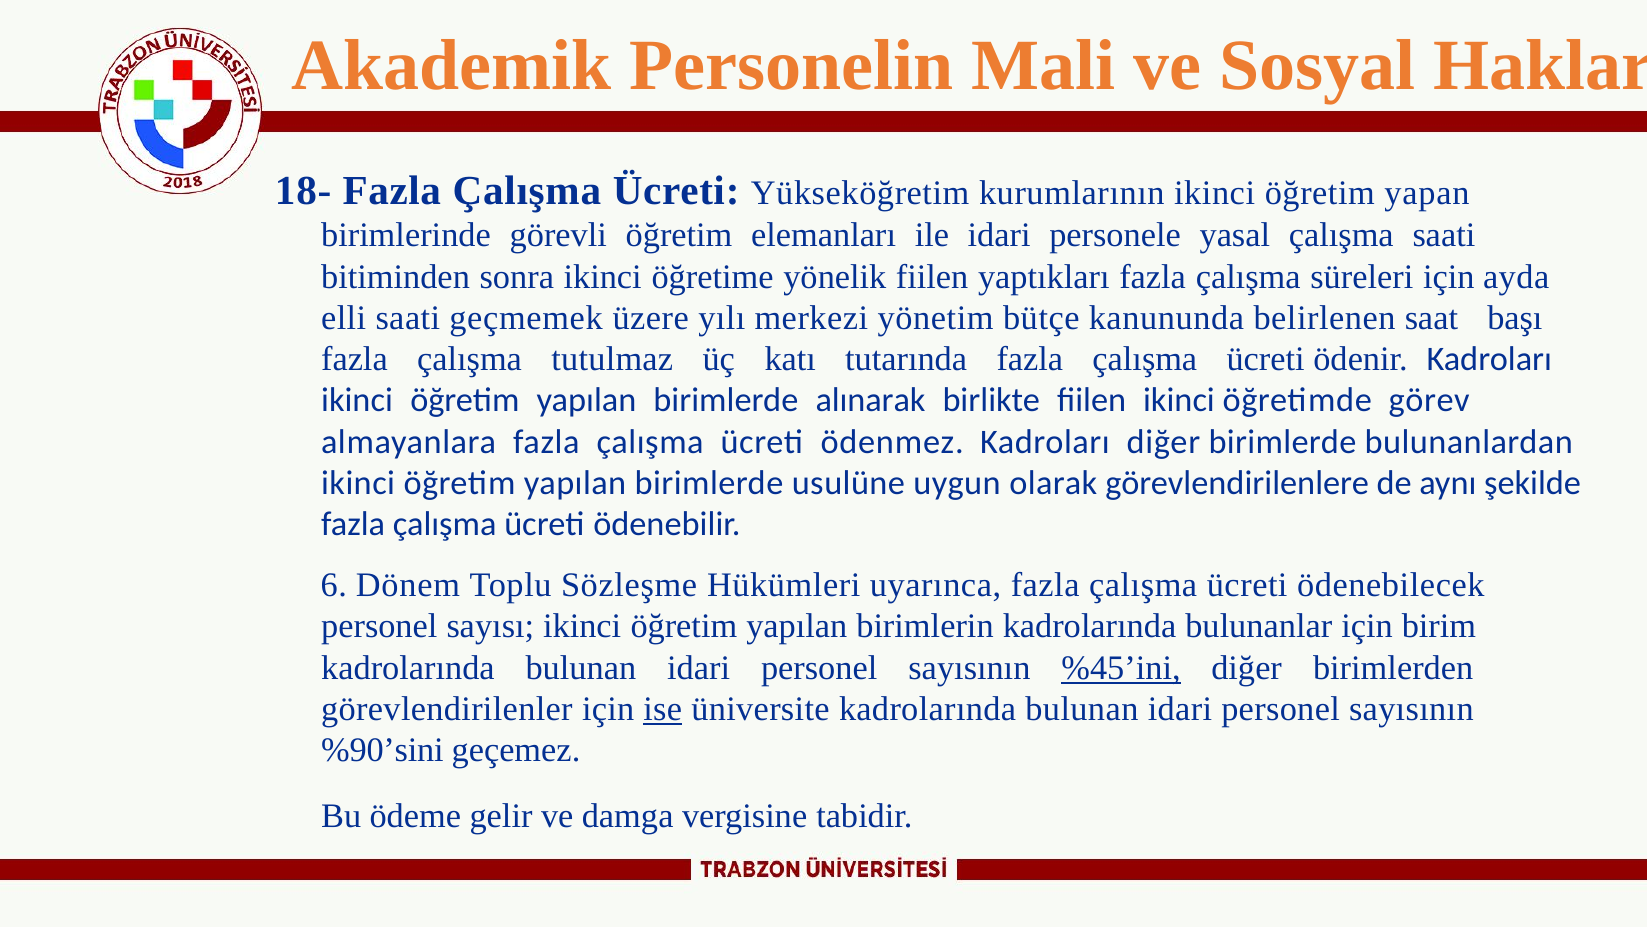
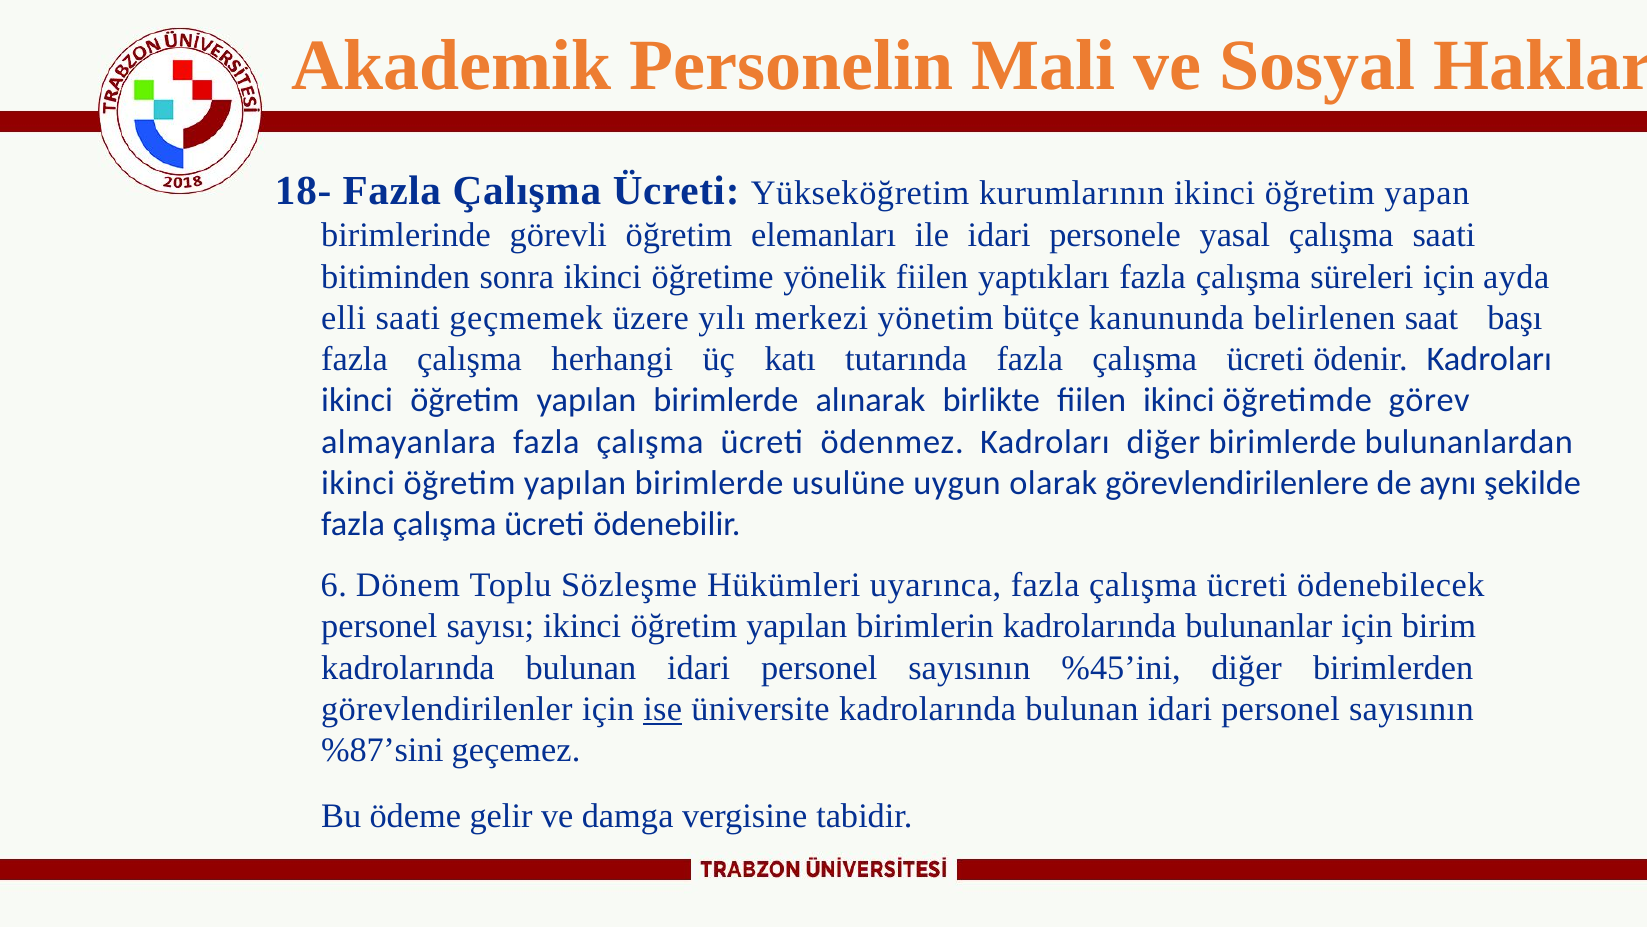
tutulmaz: tutulmaz -> herhangi (612, 359)
%45’ini underline: present -> none (1121, 667)
%90’sini: %90’sini -> %87’sini (382, 750)
